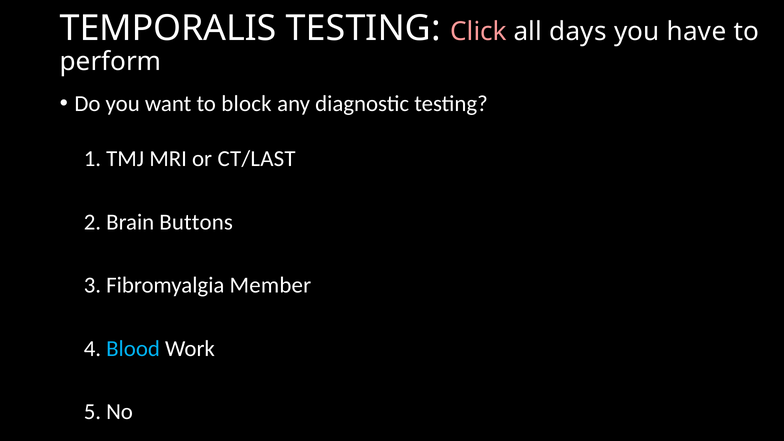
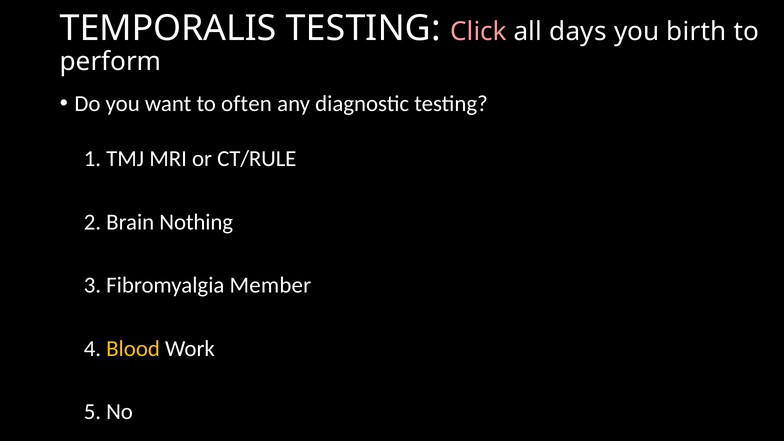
have: have -> birth (696, 31)
block: block -> often (246, 104)
CT/LAST: CT/LAST -> CT/RULE (257, 159)
Buttons: Buttons -> Nothing (196, 222)
Blood colour: light blue -> yellow (133, 349)
